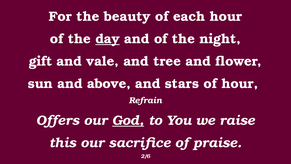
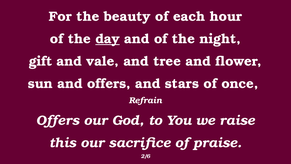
and above: above -> offers (109, 84)
of hour: hour -> once (240, 84)
God underline: present -> none (128, 120)
